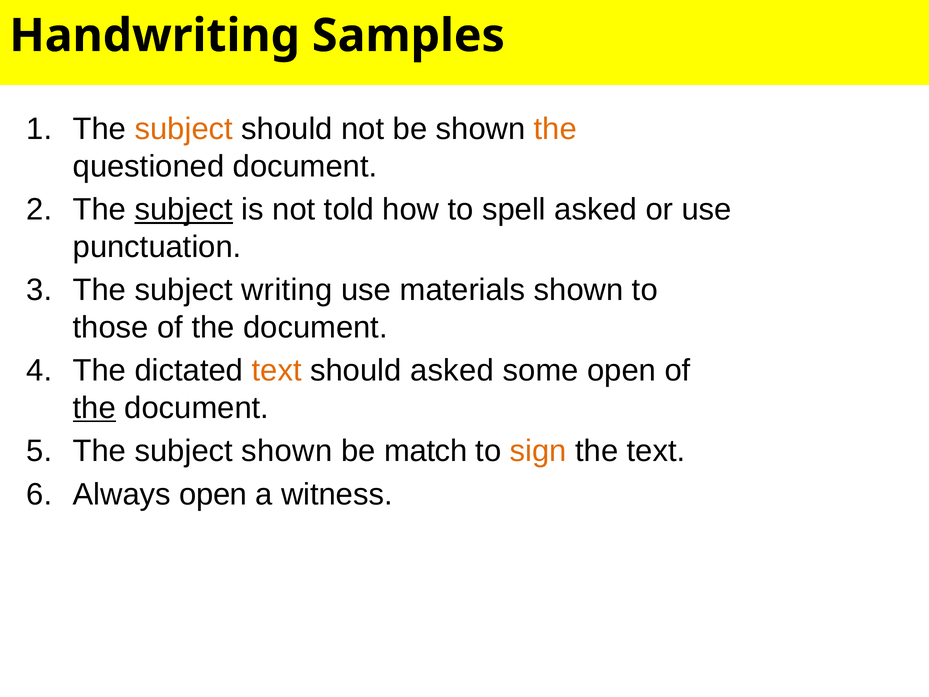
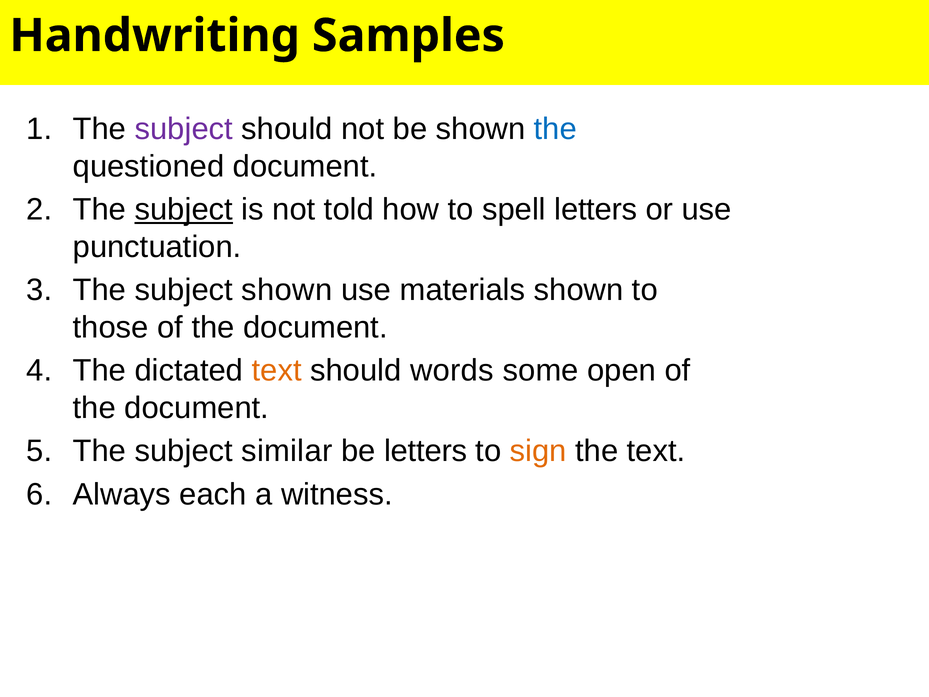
subject colour: orange -> purple (184, 129)
the colour: orange -> blue (555, 129)
spell asked: asked -> letters (596, 210)
subject writing: writing -> shown (287, 290)
should asked: asked -> words (452, 371)
the underline: present -> none (94, 408)
subject shown: shown -> similar (287, 451)
be match: match -> letters (426, 451)
Always open: open -> each (213, 494)
